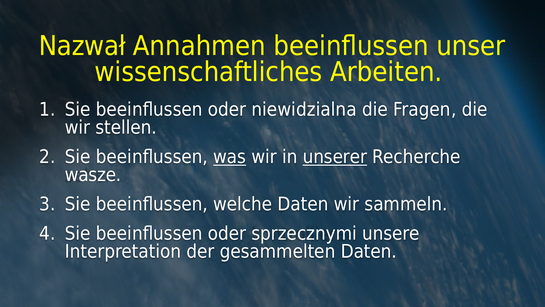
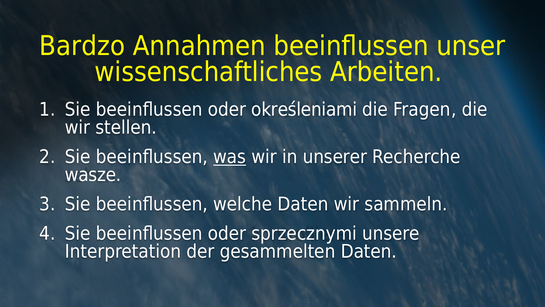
Nazwał: Nazwał -> Bardzo (82, 46)
niewidzialna: niewidzialna -> określeniami (304, 109)
unserer underline: present -> none (335, 157)
